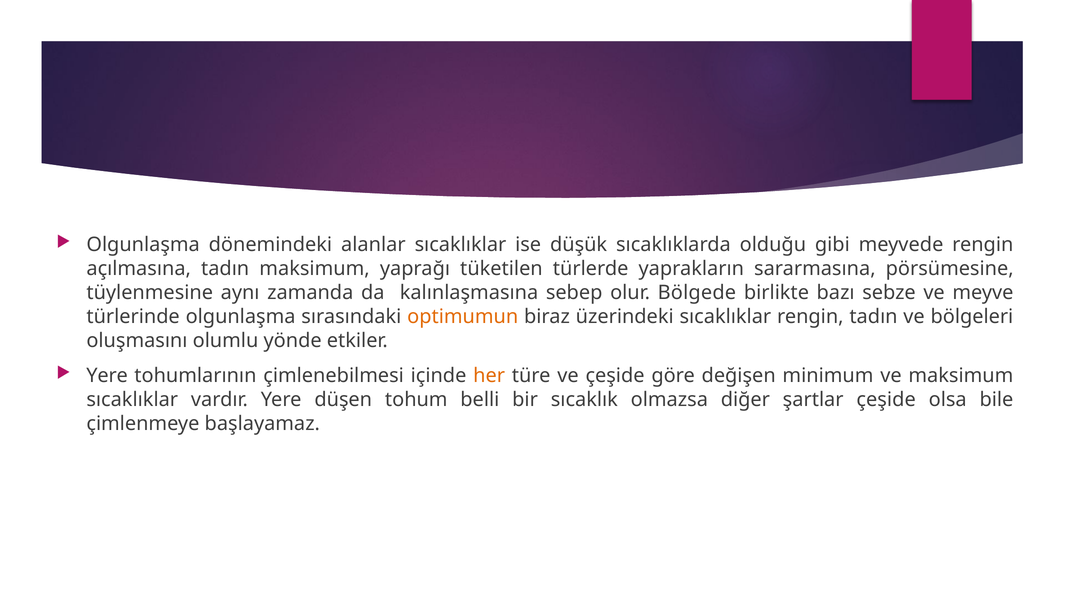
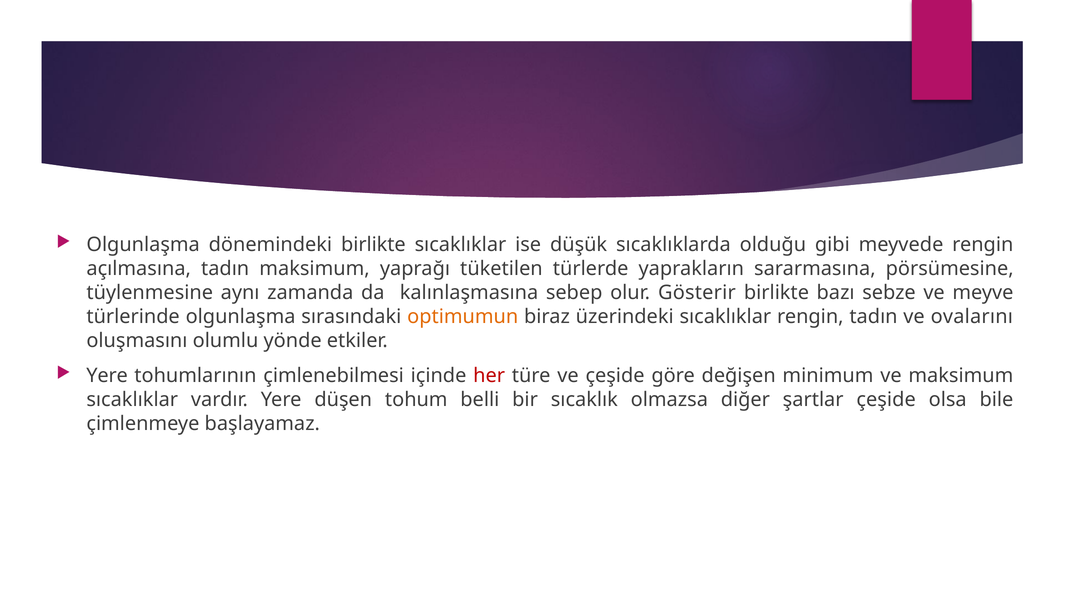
dönemindeki alanlar: alanlar -> birlikte (373, 245)
Bölgede: Bölgede -> Gösterir (697, 293)
bölgeleri: bölgeleri -> ovalarını (972, 317)
her colour: orange -> red (489, 376)
